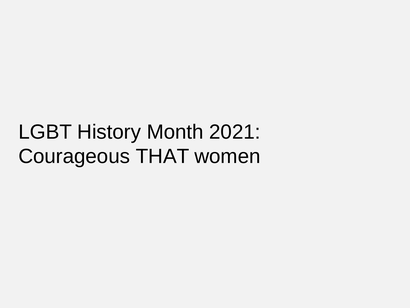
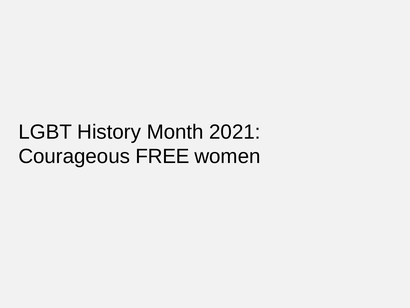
THAT: THAT -> FREE (163, 156)
